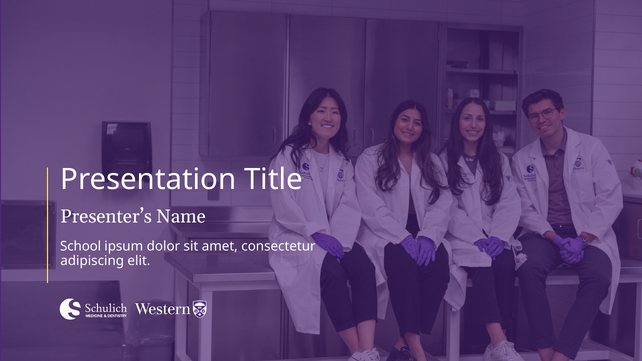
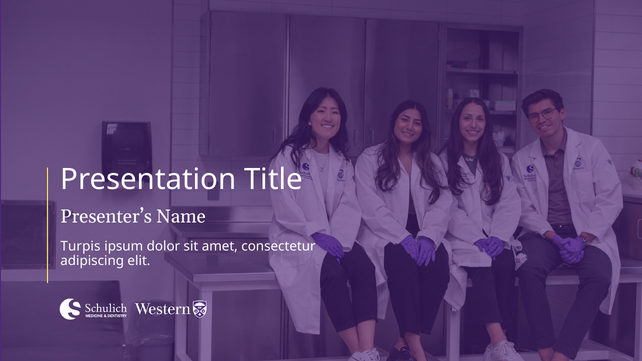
School: School -> Turpis (80, 247)
